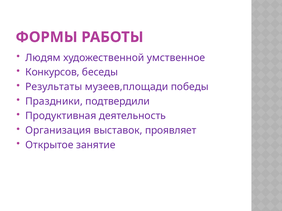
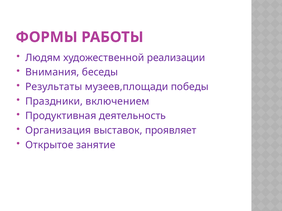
умственное: умственное -> реализации (176, 58)
Конкурсов: Конкурсов -> Внимания (52, 72)
подтвердили: подтвердили -> включением (117, 102)
